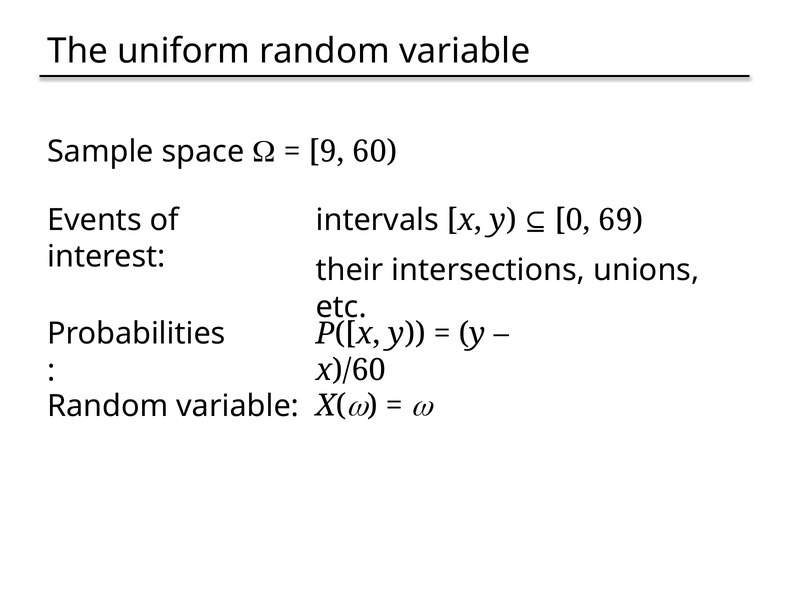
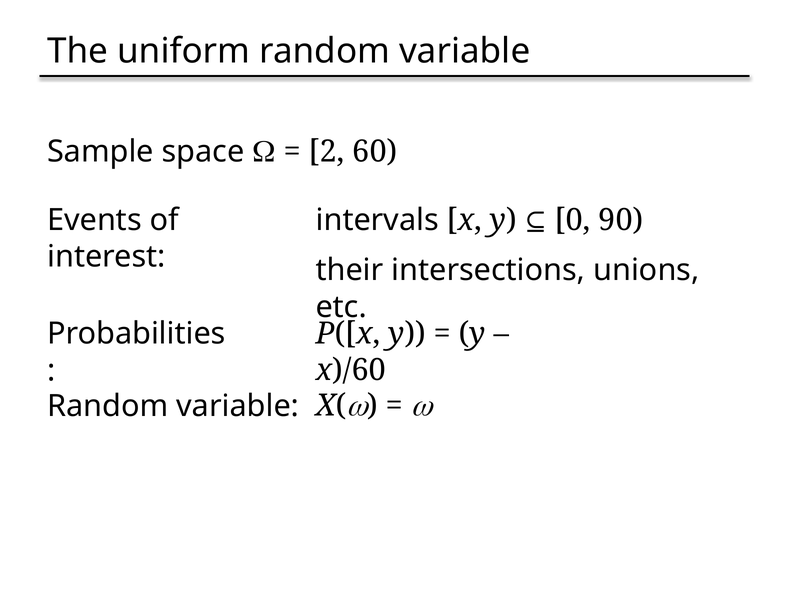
9: 9 -> 2 (327, 151)
69: 69 -> 90 (621, 220)
